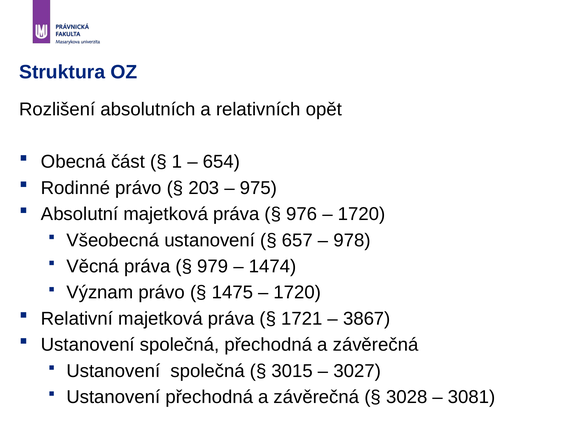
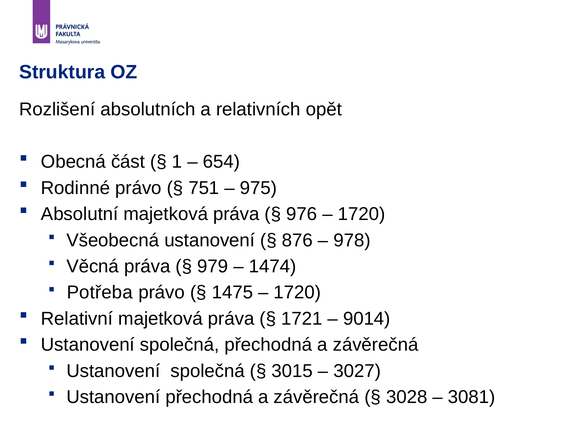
203: 203 -> 751 (204, 188)
657: 657 -> 876 (297, 240)
Význam: Význam -> Potřeba (100, 292)
3867: 3867 -> 9014 (367, 318)
